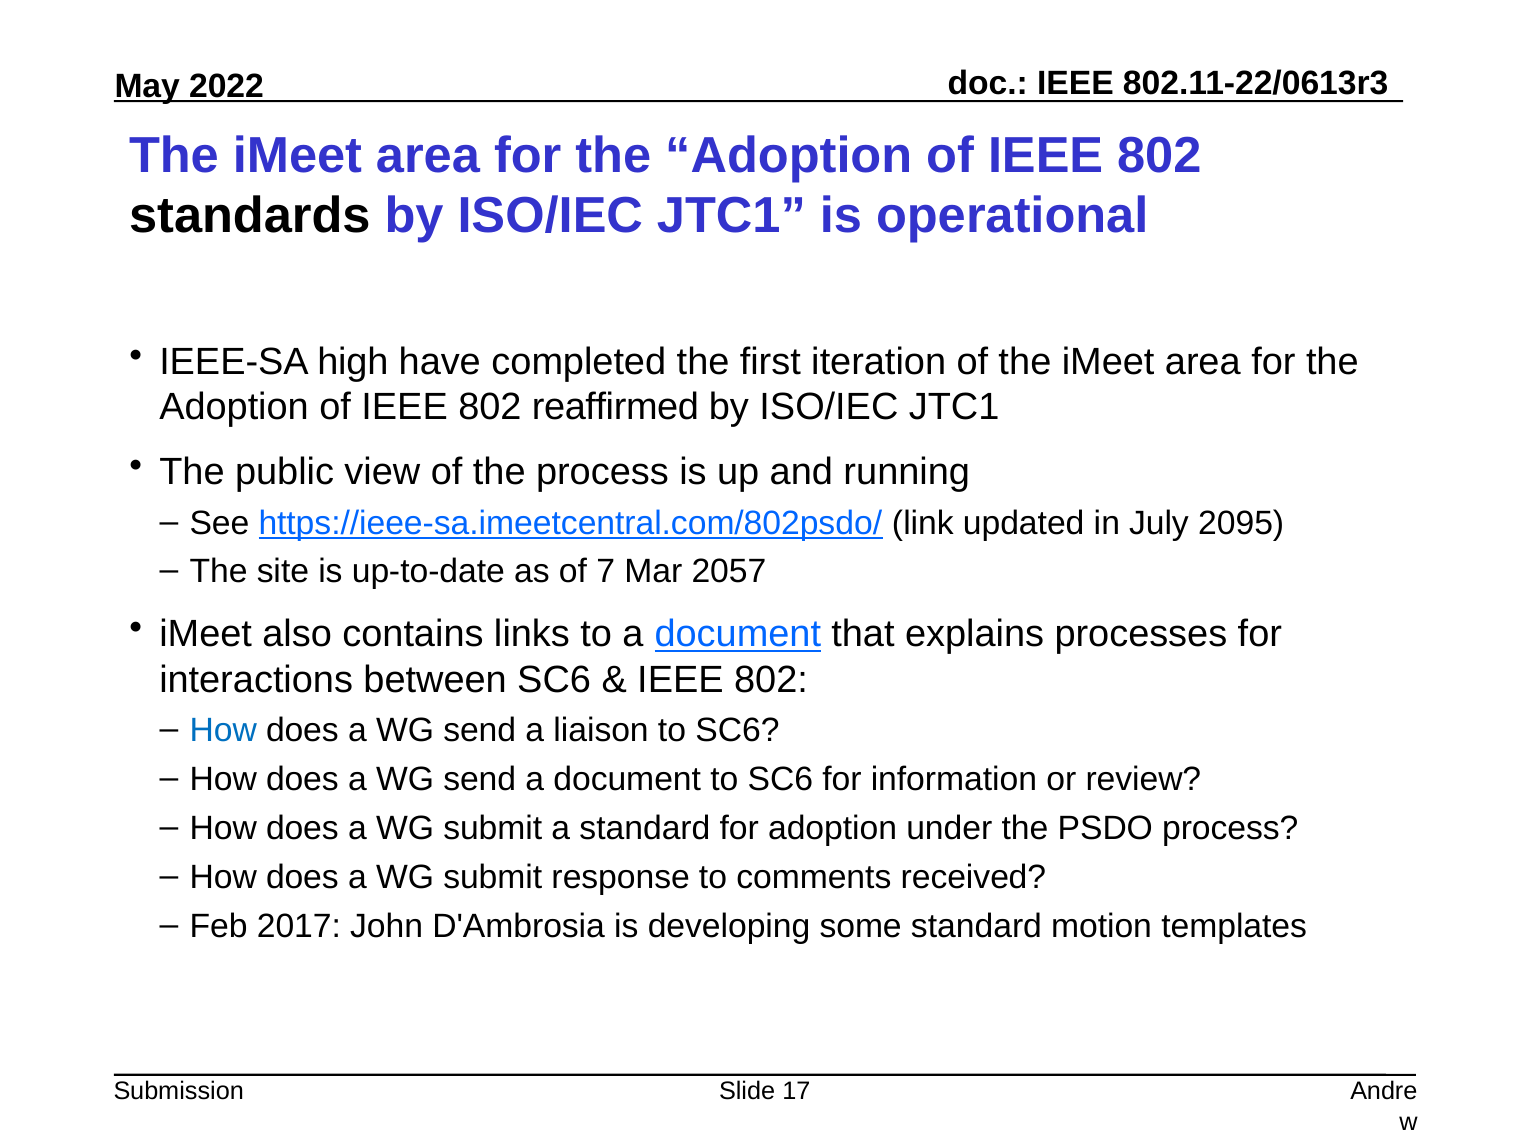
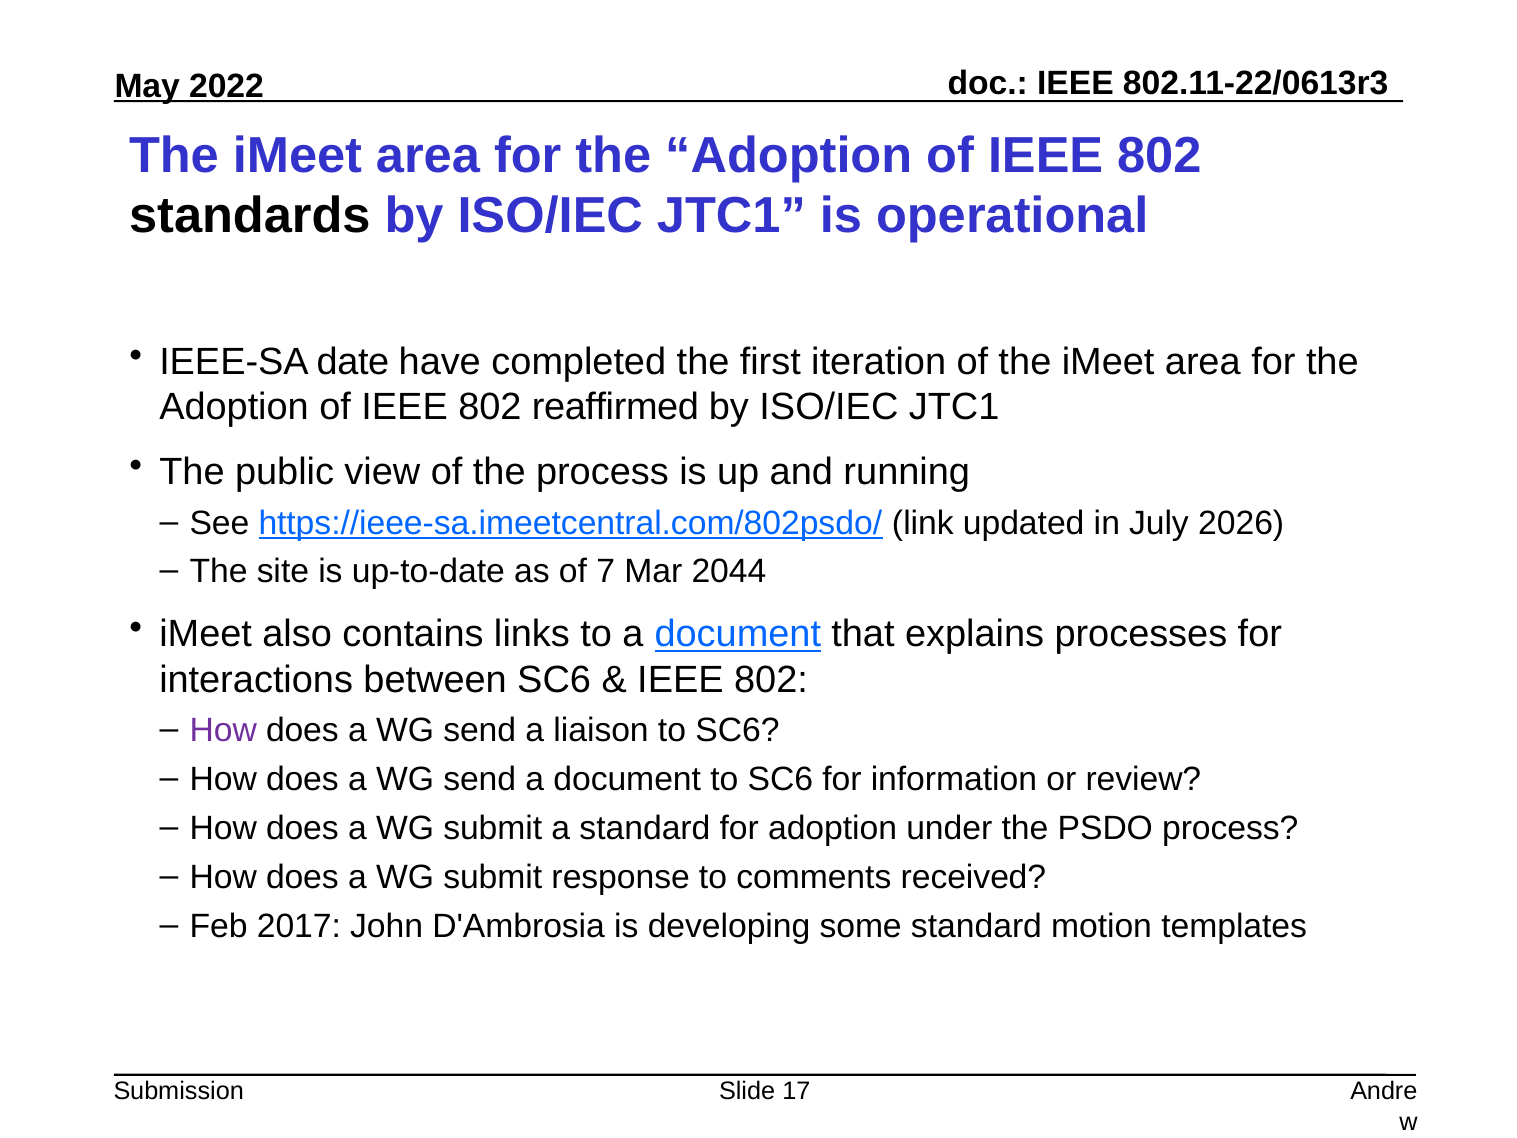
high: high -> date (353, 362)
2095: 2095 -> 2026 (1241, 523)
2057: 2057 -> 2044 (729, 572)
How colour: blue -> purple (223, 731)
